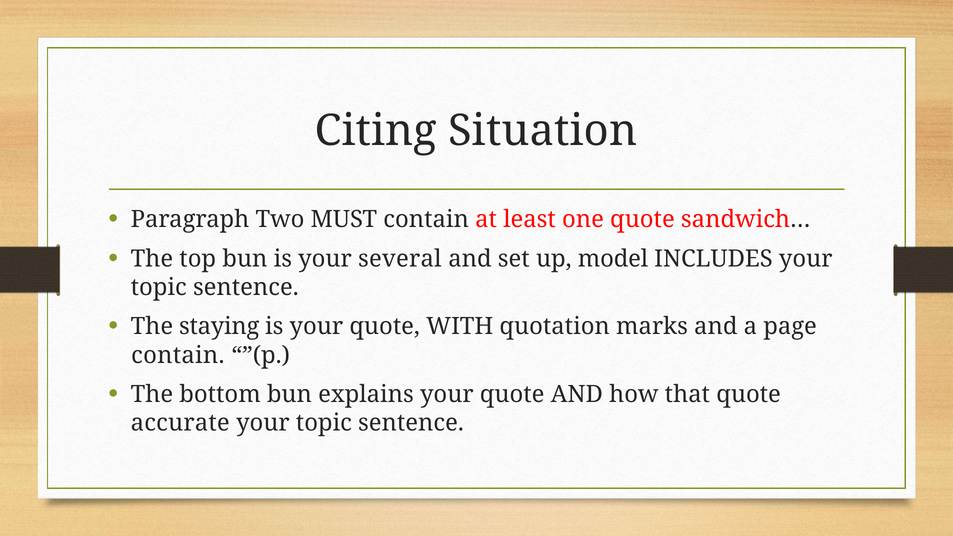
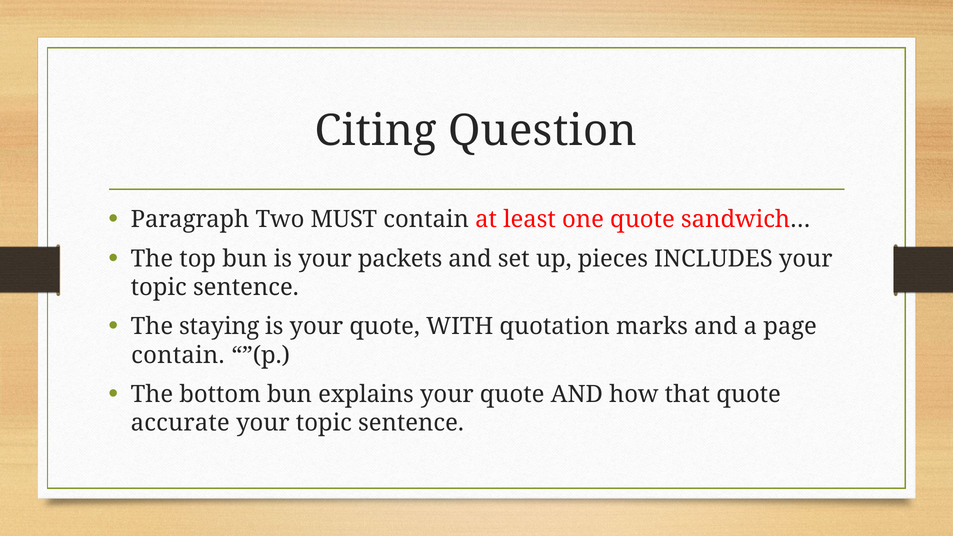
Situation: Situation -> Question (543, 131)
several: several -> packets (400, 259)
model: model -> pieces (613, 259)
